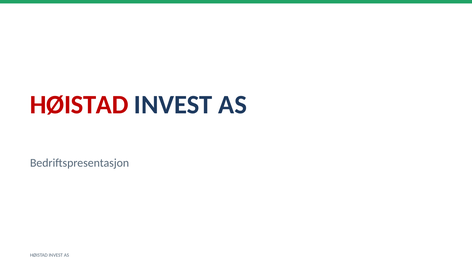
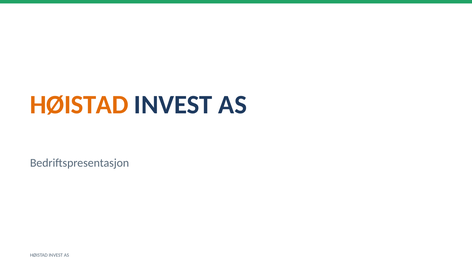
HØISTAD colour: red -> orange (79, 105)
